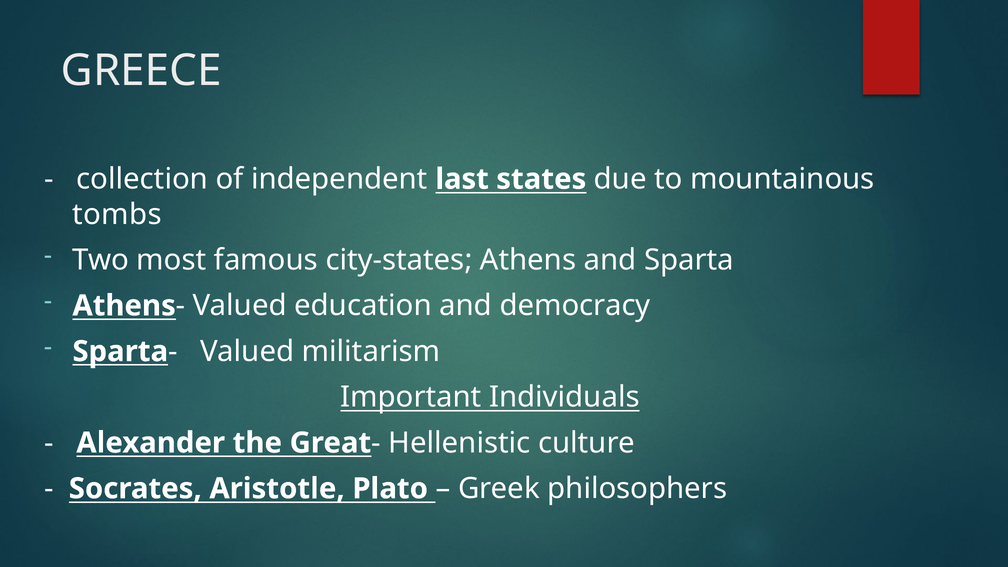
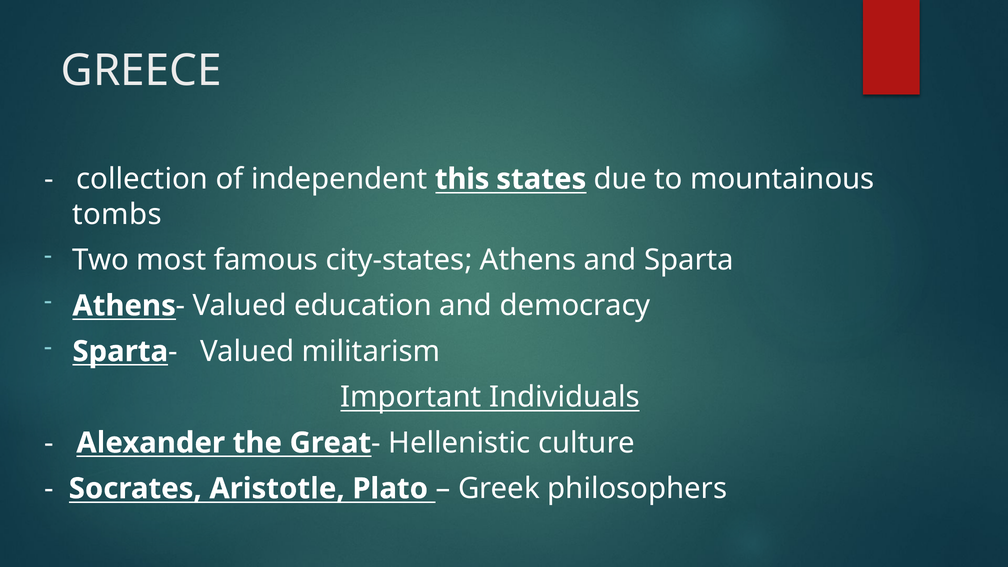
last: last -> this (462, 179)
